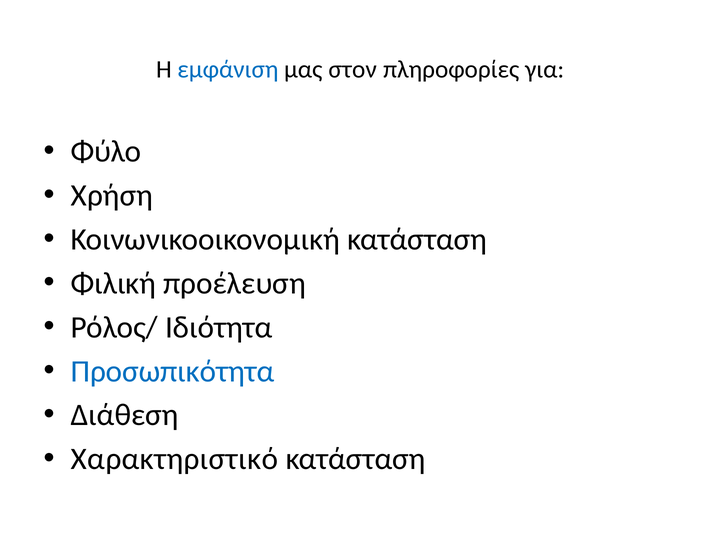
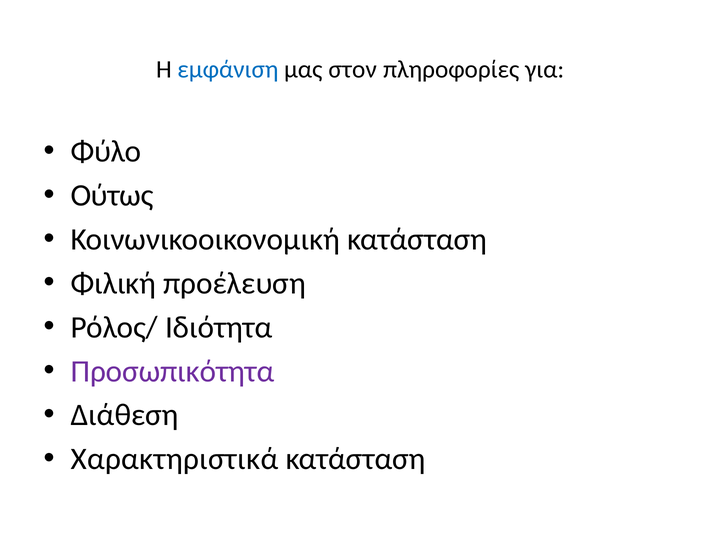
Χρήση: Χρήση -> Ούτως (112, 196)
Προσωπικότητα colour: blue -> purple (173, 372)
Χαρακτηριστικό: Χαρακτηριστικό -> Χαρακτηριστικά (175, 460)
